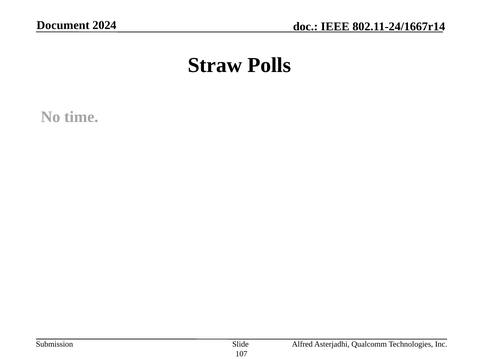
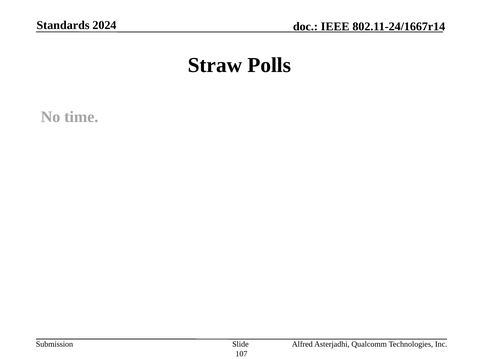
Document: Document -> Standards (63, 25)
